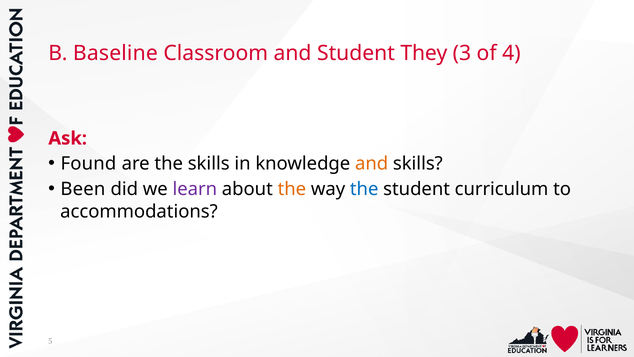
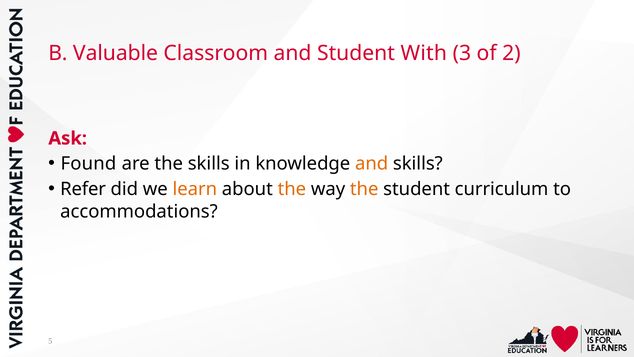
Baseline: Baseline -> Valuable (115, 53)
They: They -> With (424, 53)
4: 4 -> 2 (511, 53)
Been: Been -> Refer (83, 189)
learn colour: purple -> orange (195, 189)
the colour: blue -> orange (364, 189)
